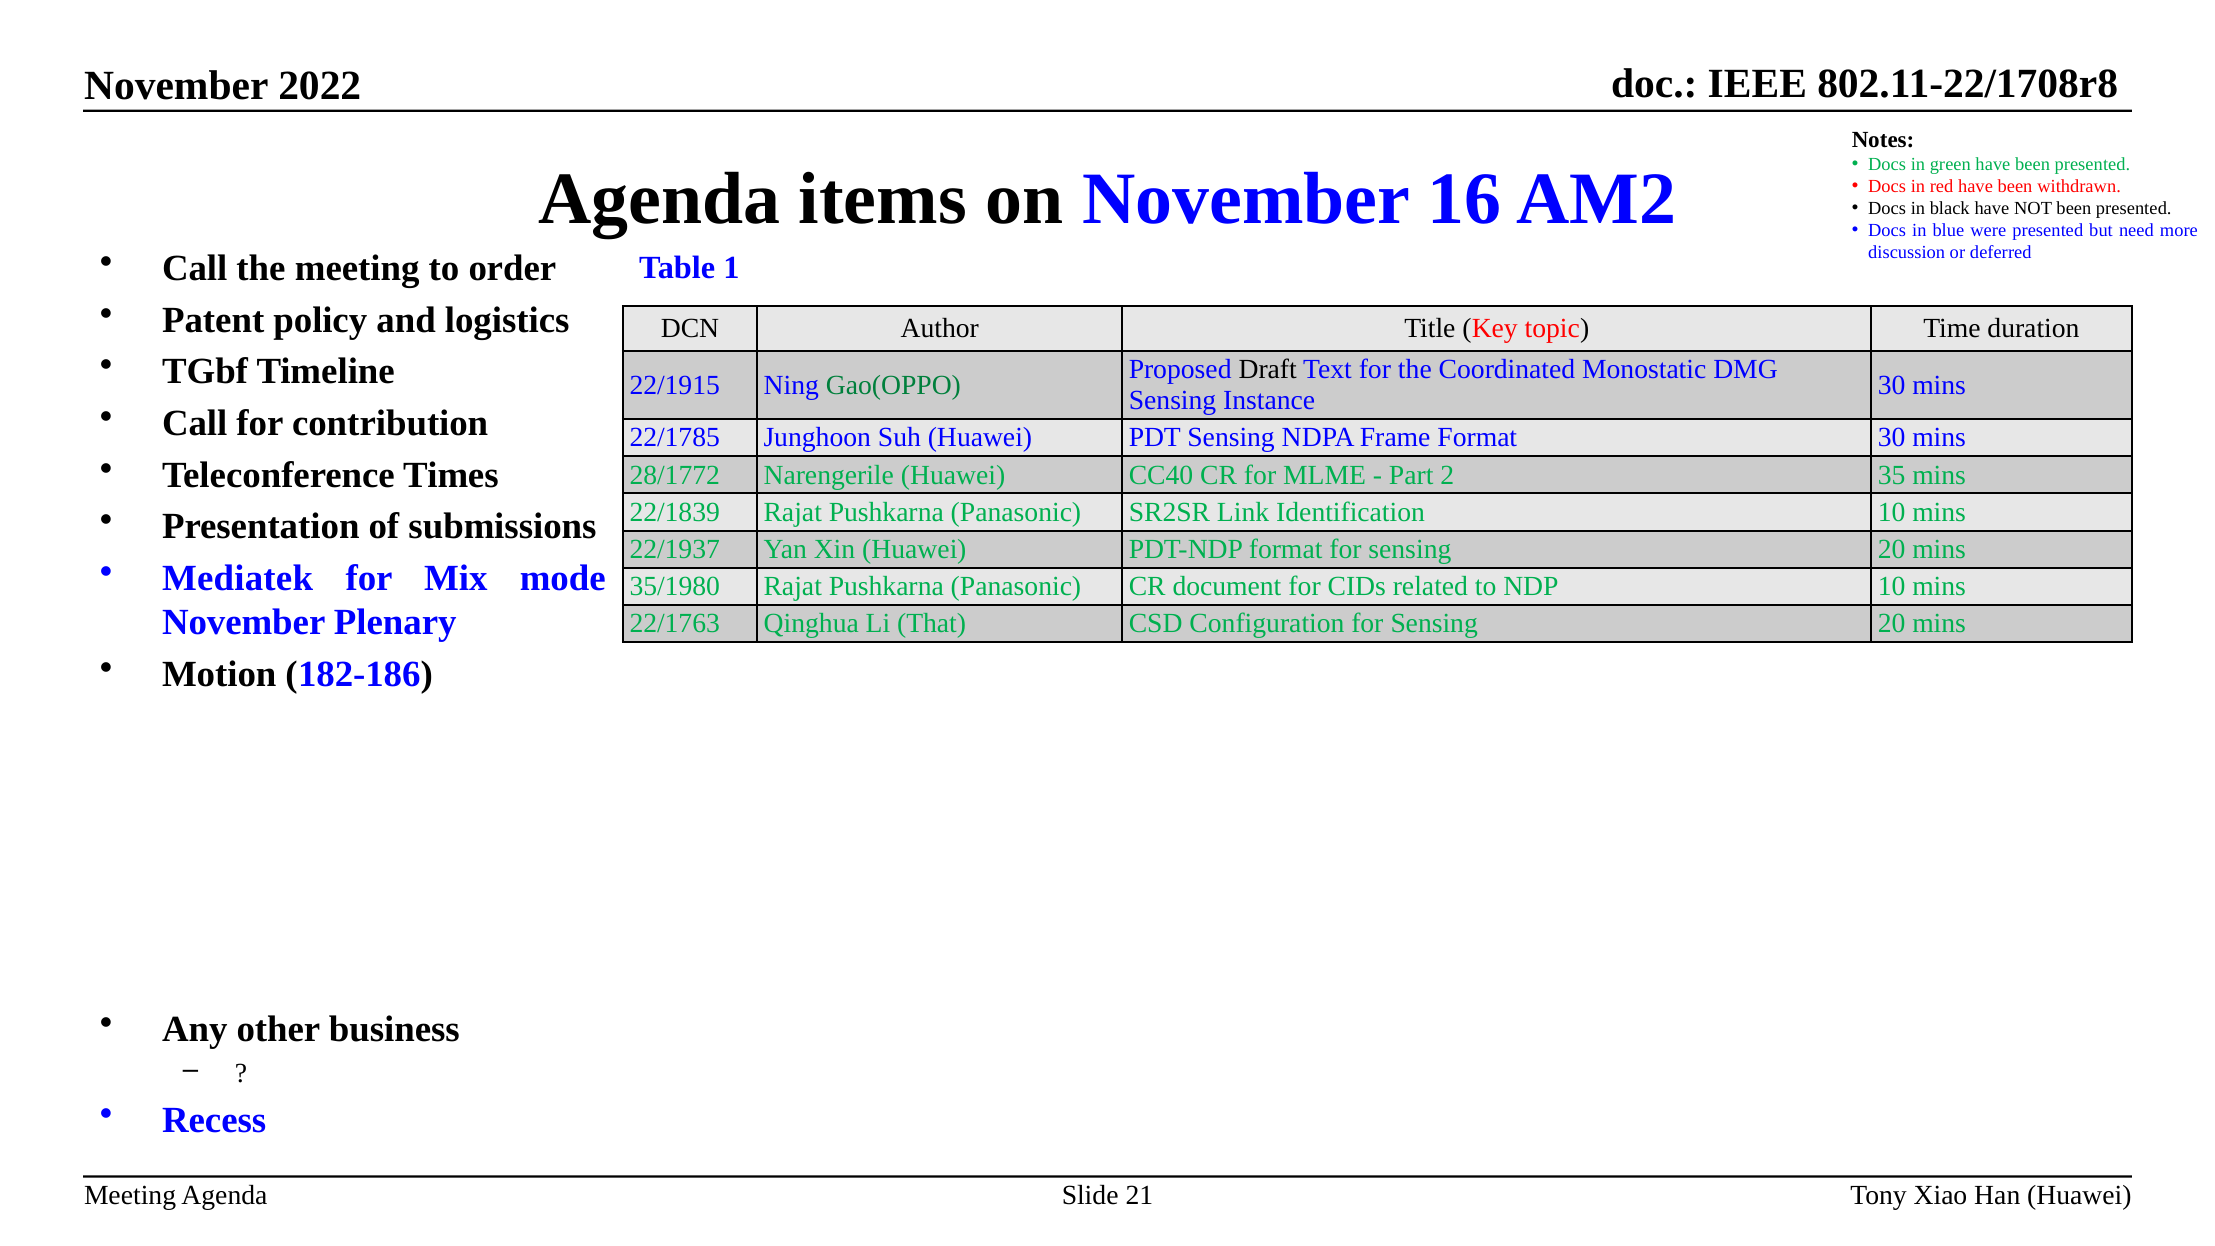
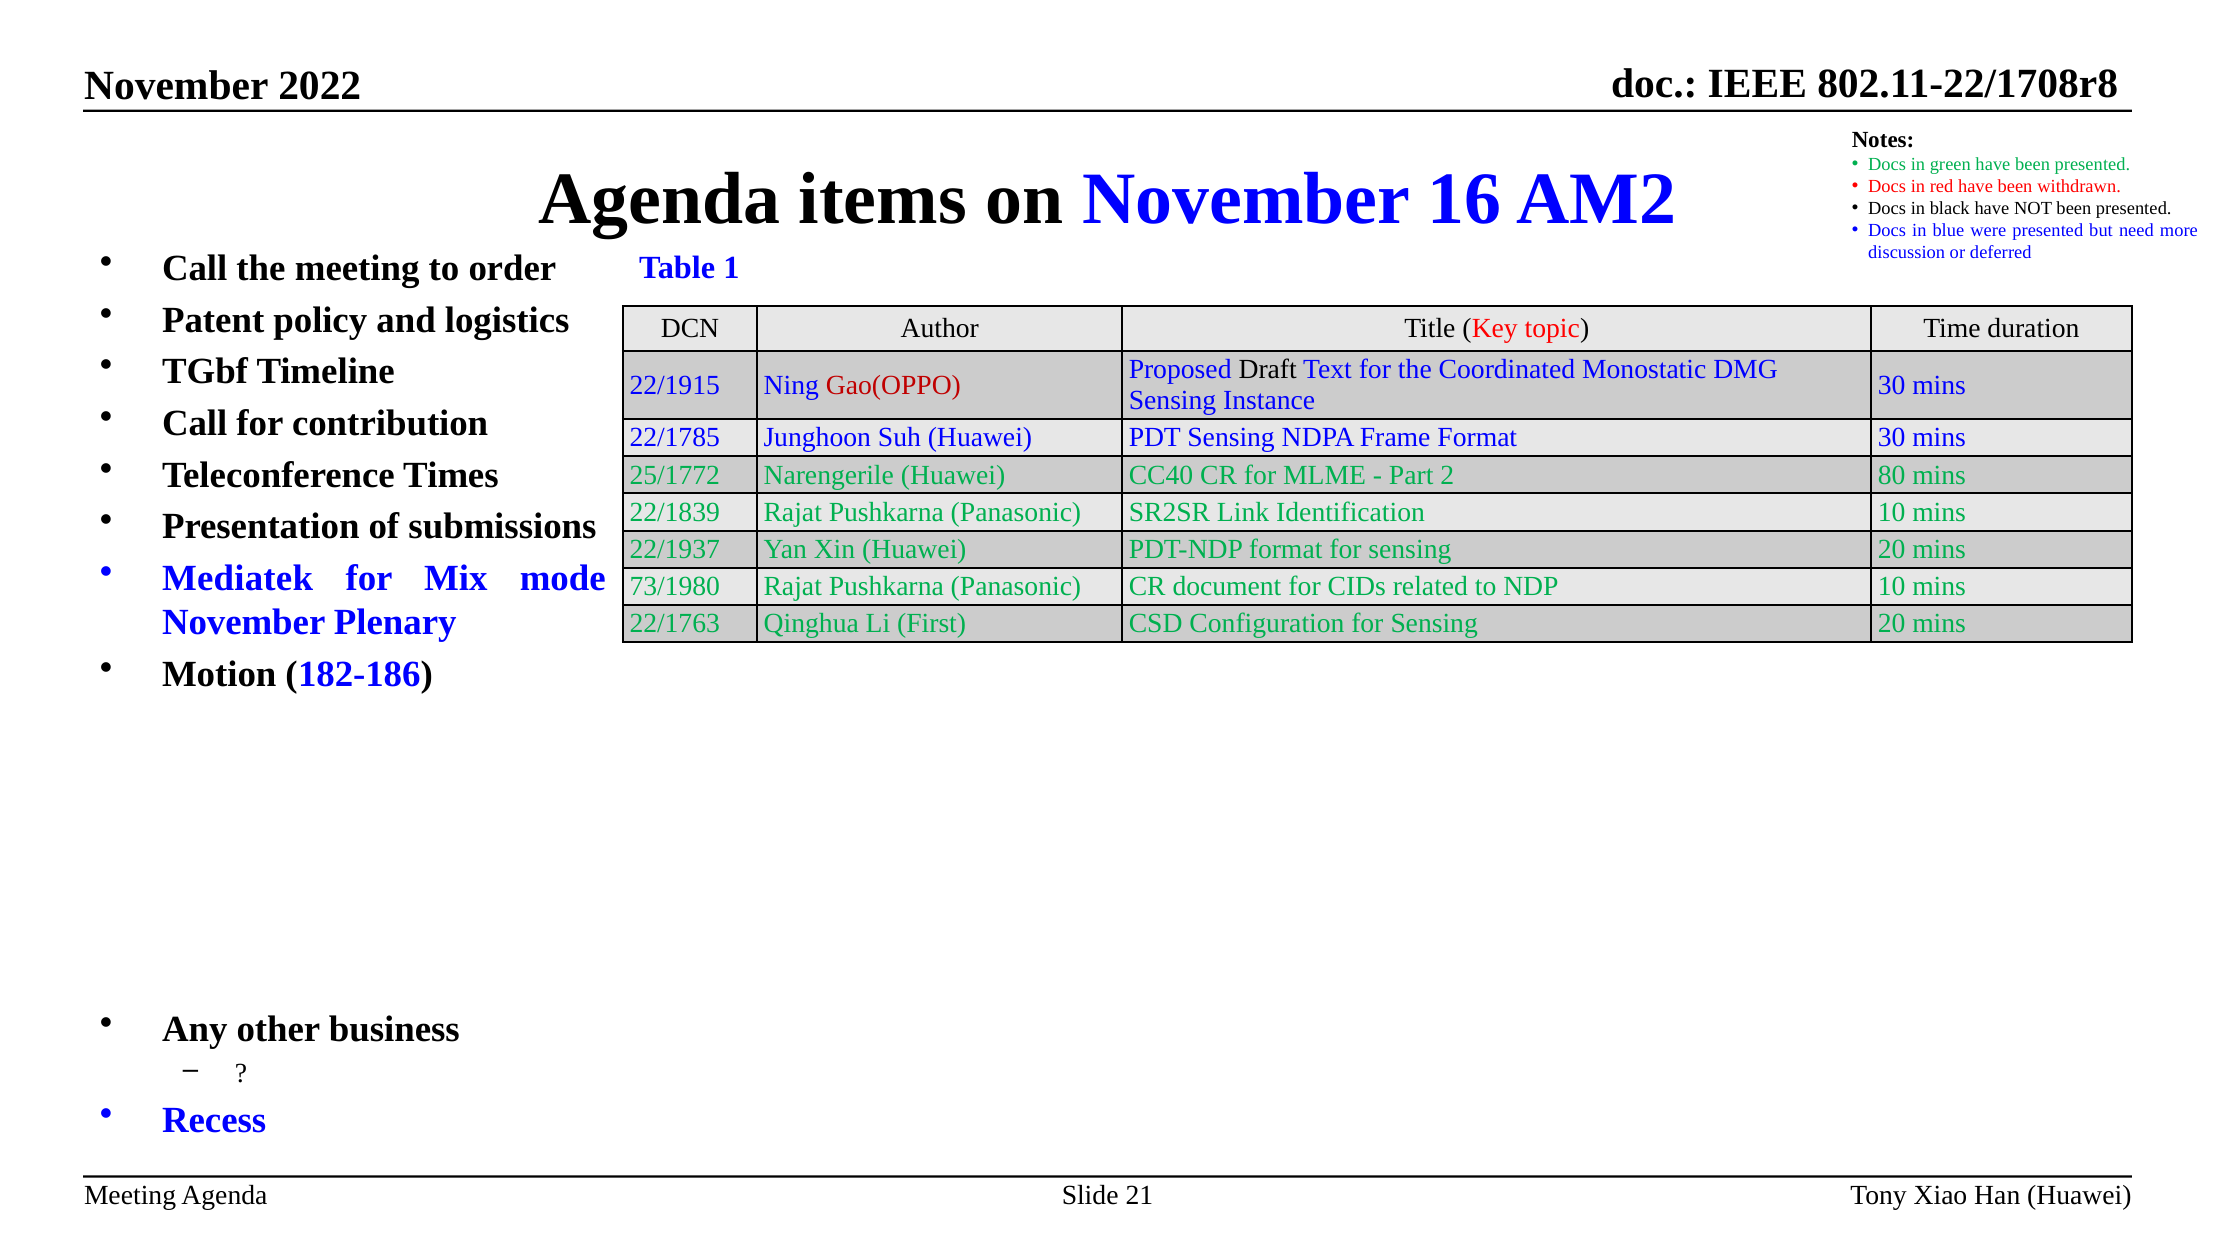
Gao(OPPO colour: green -> red (893, 385)
28/1772: 28/1772 -> 25/1772 (675, 475)
35: 35 -> 80 (1892, 475)
35/1980: 35/1980 -> 73/1980 (675, 586)
That: That -> First (932, 624)
